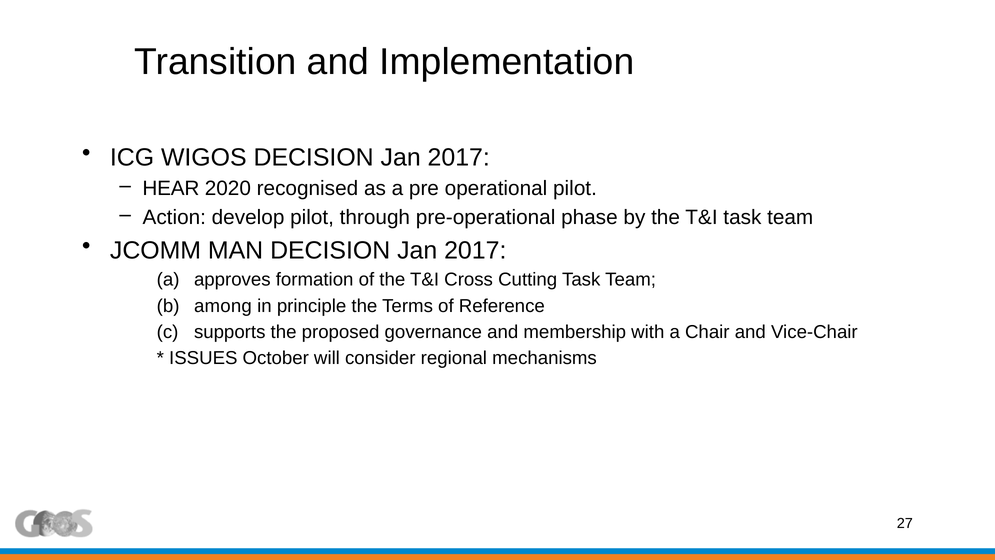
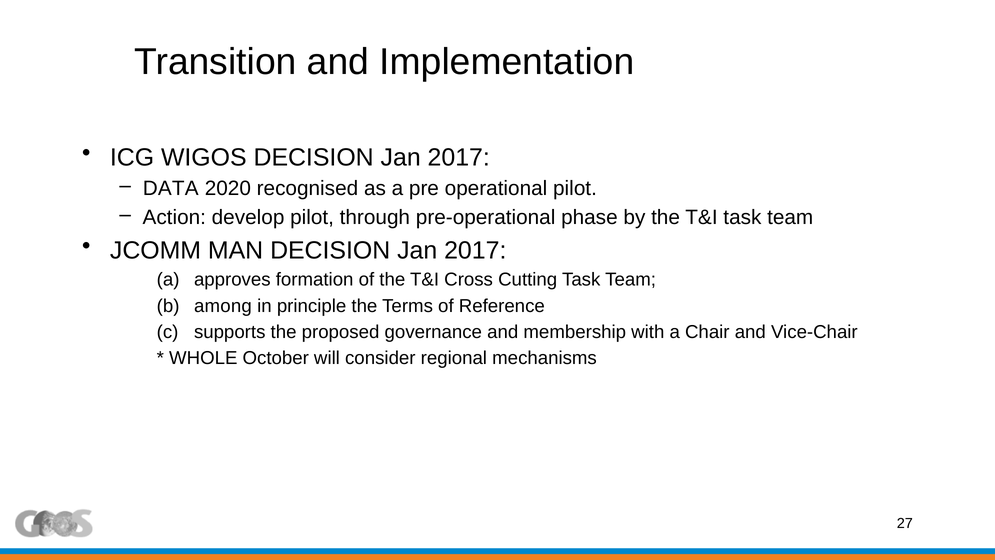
HEAR: HEAR -> DATA (171, 188)
ISSUES: ISSUES -> WHOLE (203, 358)
